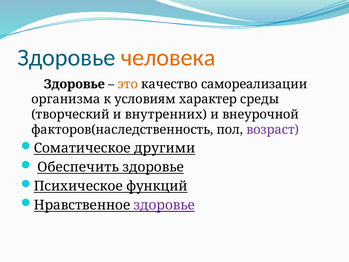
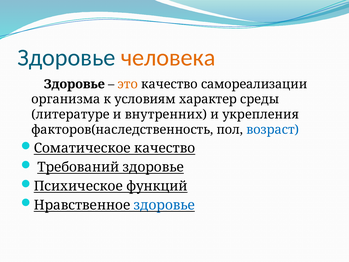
творческий: творческий -> литературе (70, 114)
внеурочной: внеурочной -> укрепления (261, 114)
возраст colour: purple -> blue (273, 130)
Соматическое другими: другими -> качество (165, 148)
Обеспечить: Обеспечить -> Требований (78, 167)
здоровье colour: purple -> blue (164, 205)
